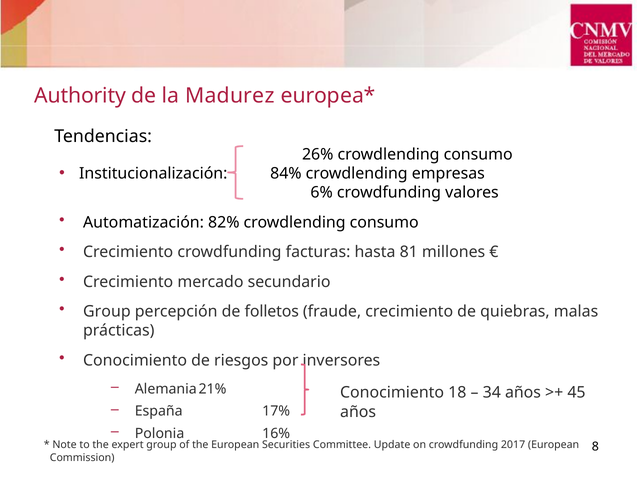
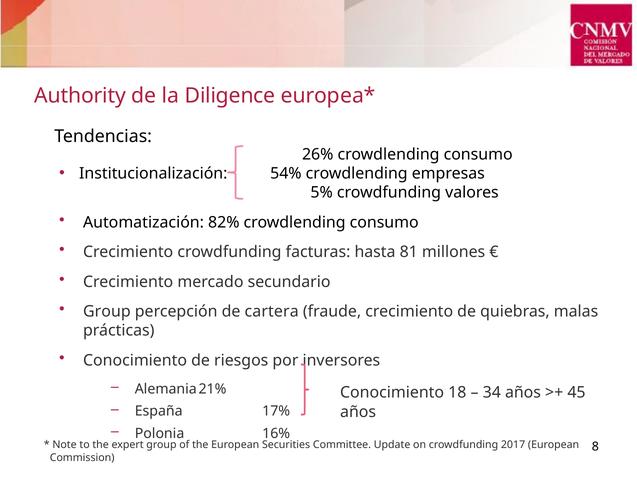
Madurez: Madurez -> Diligence (230, 96)
84%: 84% -> 54% (286, 173)
6%: 6% -> 5% (322, 193)
folletos: folletos -> cartera (272, 311)
